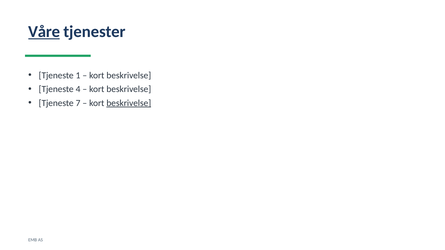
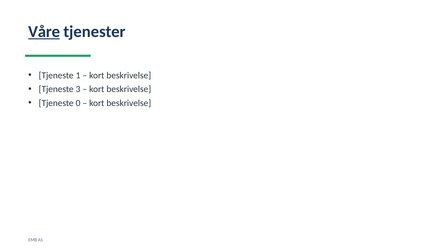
4: 4 -> 3 (78, 89)
7: 7 -> 0 (78, 103)
beskrivelse underline: present -> none (129, 103)
